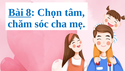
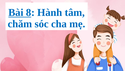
Chọn: Chọn -> Hành (50, 12)
